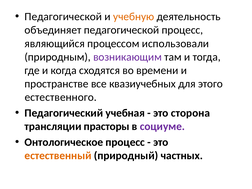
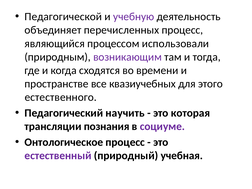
учебную colour: orange -> purple (134, 17)
объединяет педагогической: педагогической -> перечисленных (122, 30)
учебная: учебная -> научить (125, 113)
сторона: сторона -> которая (191, 113)
прасторы: прасторы -> познания (107, 126)
естественный colour: orange -> purple (58, 156)
частных: частных -> учебная (182, 156)
